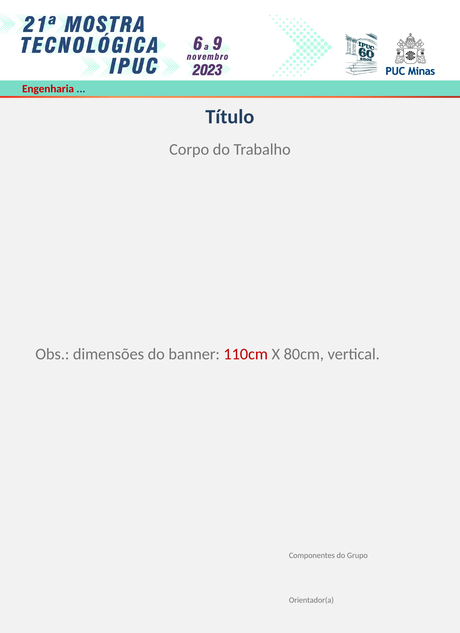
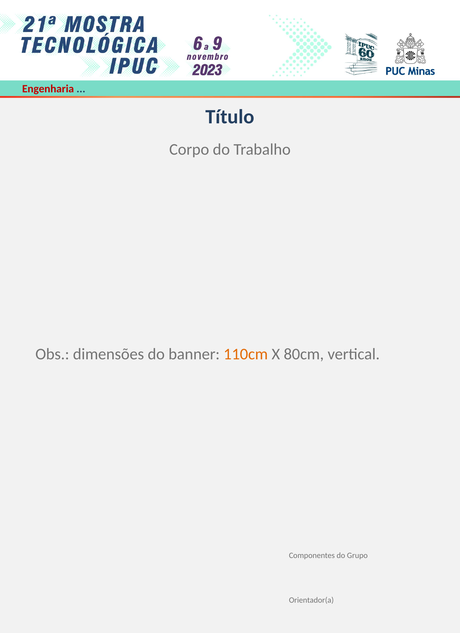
110cm colour: red -> orange (246, 354)
